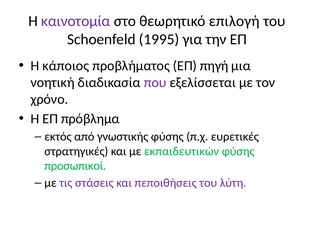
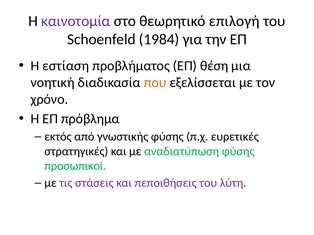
1995: 1995 -> 1984 (159, 40)
κάποιος: κάποιος -> εστίαση (66, 66)
πηγή: πηγή -> θέση (214, 66)
που colour: purple -> orange (155, 83)
εκπαιδευτικών: εκπαιδευτικών -> αναδιατύπωση (182, 152)
